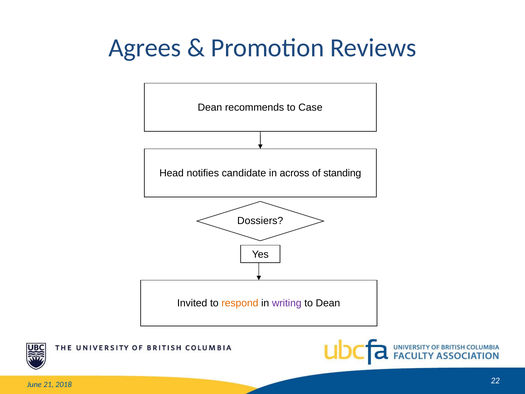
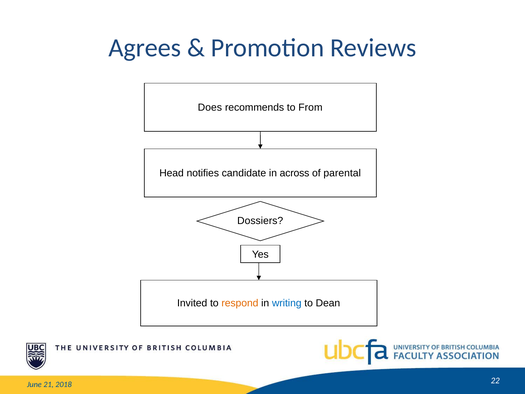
Dean: Dean -> Does (210, 107)
Case: Case -> From (310, 107)
standing: standing -> parental (342, 173)
writing colour: purple -> blue (287, 303)
